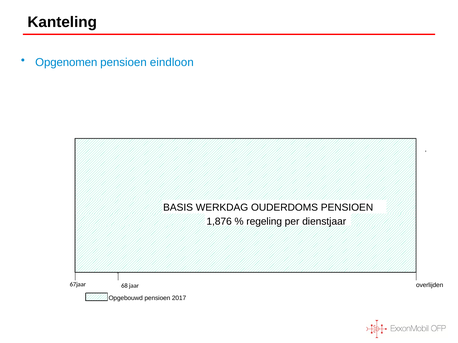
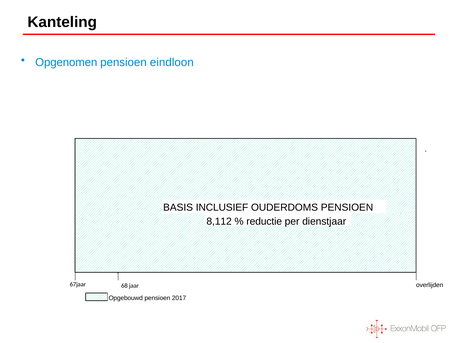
WERKDAG: WERKDAG -> INCLUSIEF (222, 208)
1,876: 1,876 -> 8,112 (219, 222)
regeling: regeling -> reductie (264, 222)
